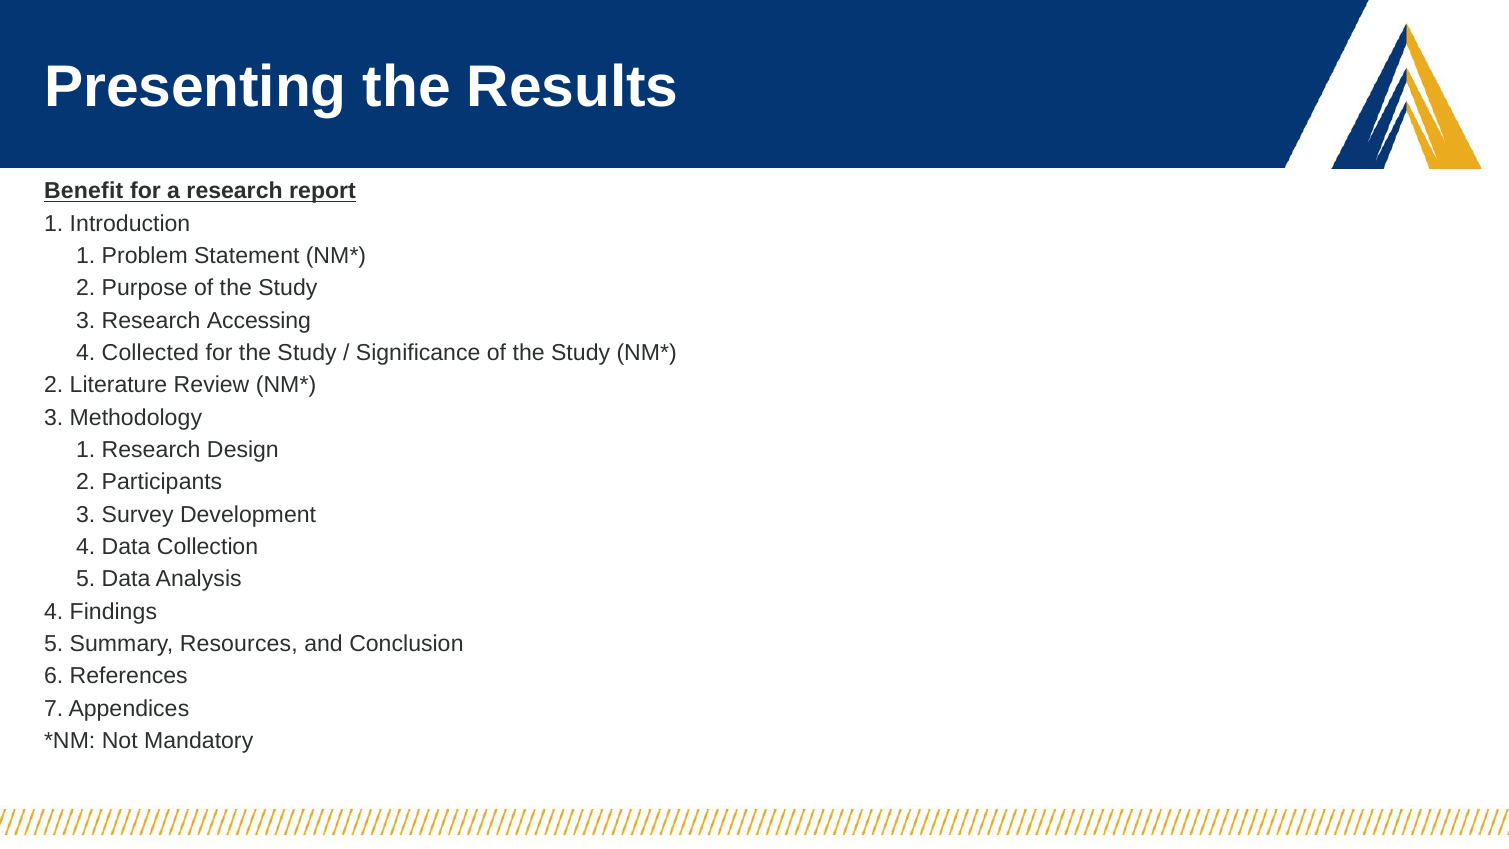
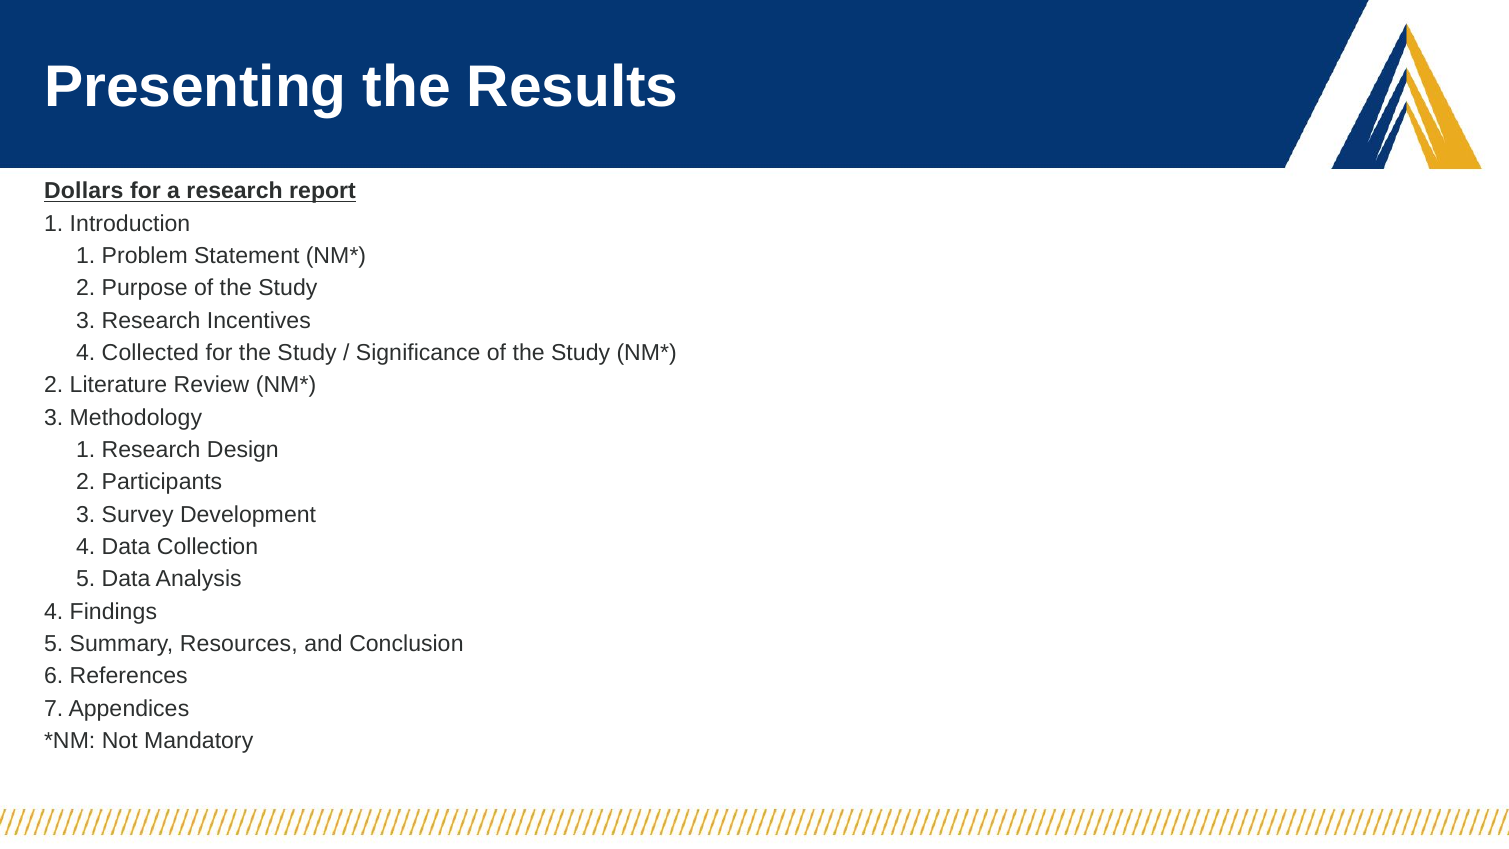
Benefit: Benefit -> Dollars (84, 191)
Accessing: Accessing -> Incentives (259, 320)
